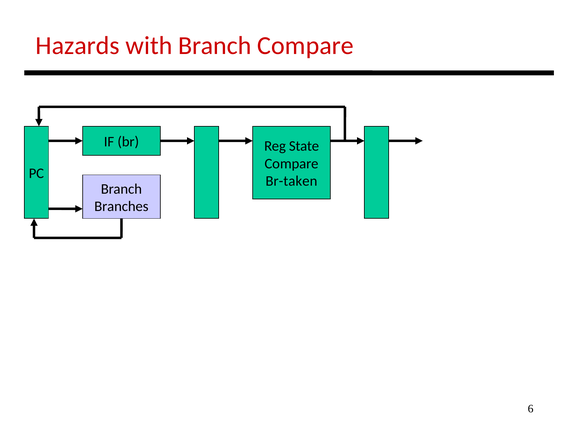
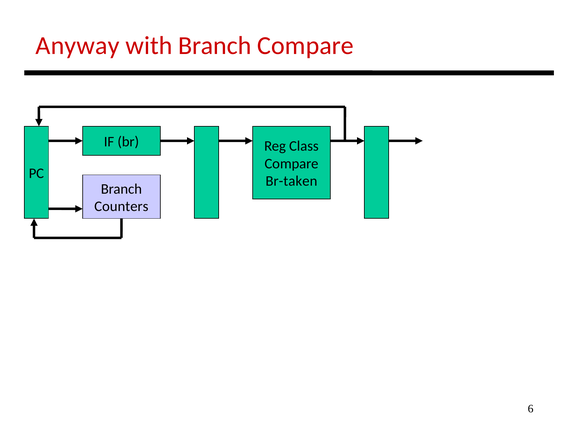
Hazards: Hazards -> Anyway (77, 46)
State: State -> Class (304, 146)
Branches: Branches -> Counters (121, 207)
